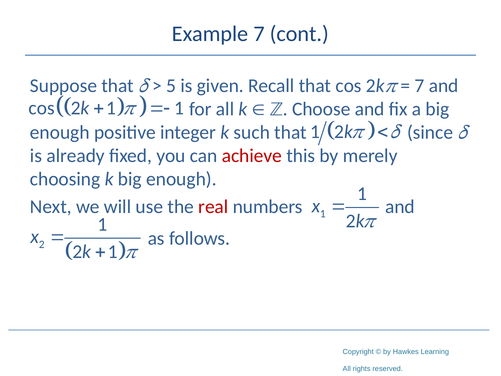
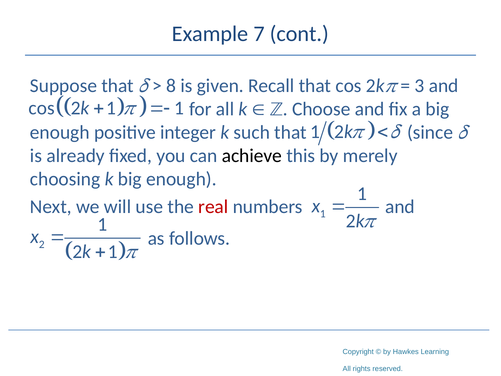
5: 5 -> 8 (171, 86)
7: 7 -> 3 (419, 86)
achieve colour: red -> black (252, 156)
